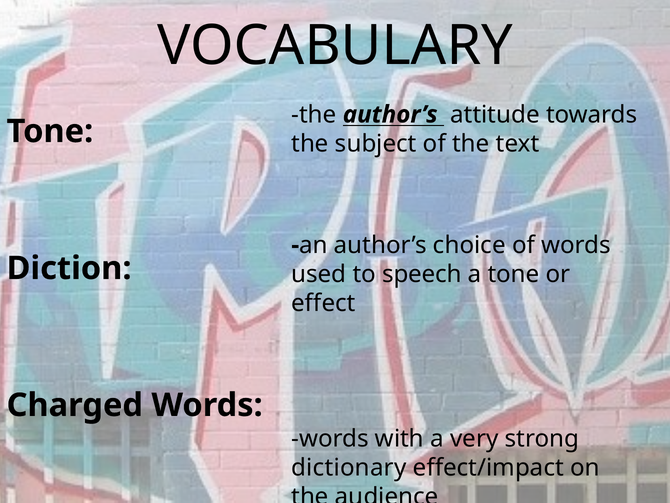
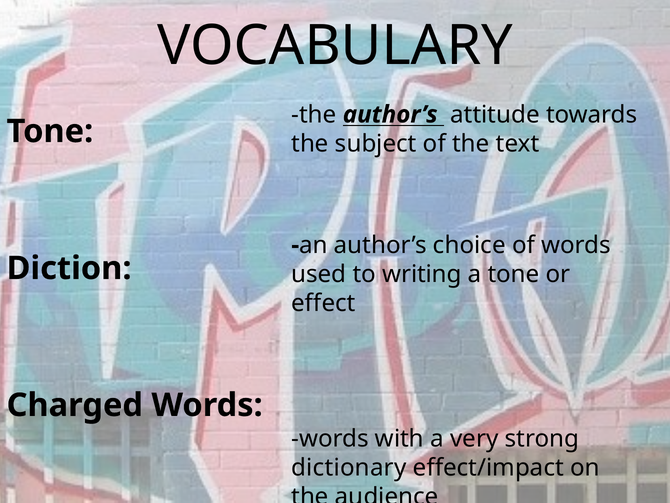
speech: speech -> writing (422, 274)
